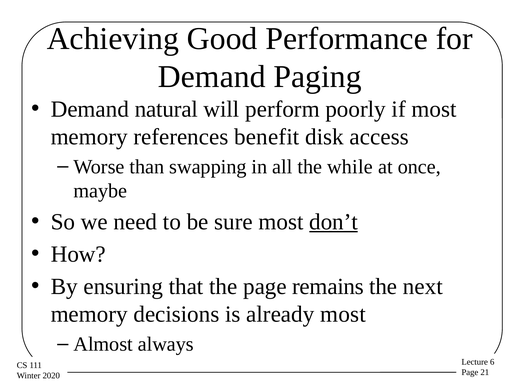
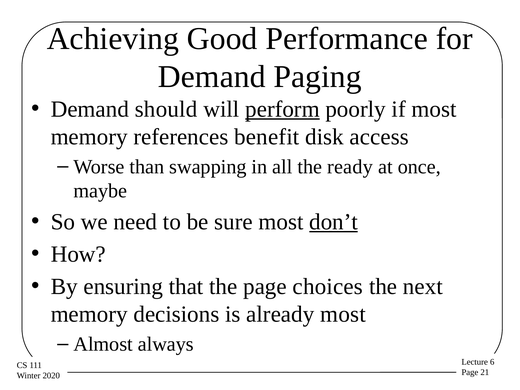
natural: natural -> should (166, 109)
perform underline: none -> present (282, 109)
while: while -> ready (350, 167)
remains: remains -> choices (328, 287)
